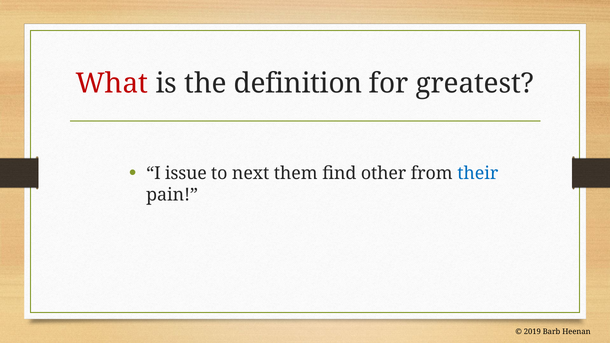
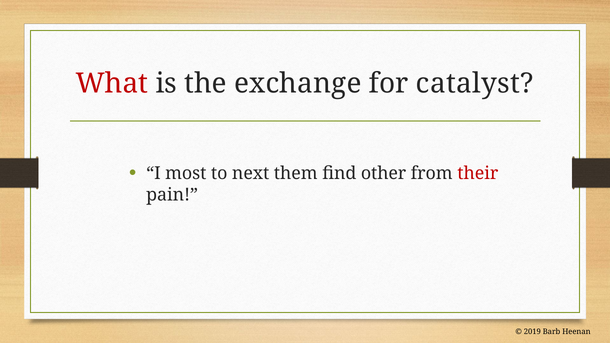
definition: definition -> exchange (298, 84)
greatest: greatest -> catalyst (475, 84)
issue: issue -> most (186, 173)
their colour: blue -> red (478, 173)
